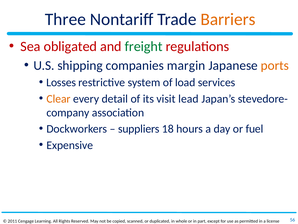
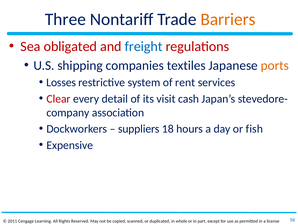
freight colour: green -> blue (144, 46)
margin: margin -> textiles (186, 65)
load: load -> rent (185, 82)
Clear colour: orange -> red (59, 99)
lead: lead -> cash (189, 99)
fuel: fuel -> fish (254, 129)
